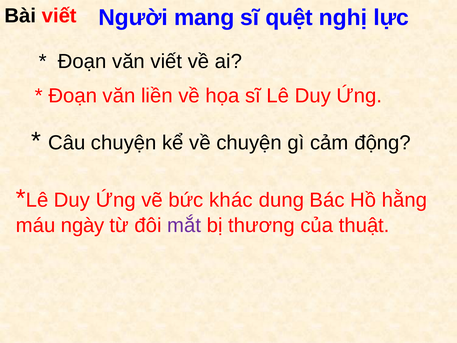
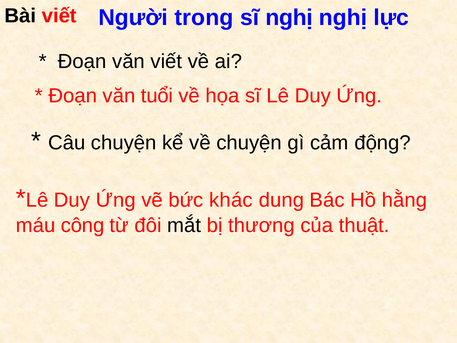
mang: mang -> trong (204, 18)
sĩ quệt: quệt -> nghị (289, 18)
liền: liền -> tuổi (157, 96)
ngày: ngày -> công (83, 225)
mắt colour: purple -> black (184, 225)
